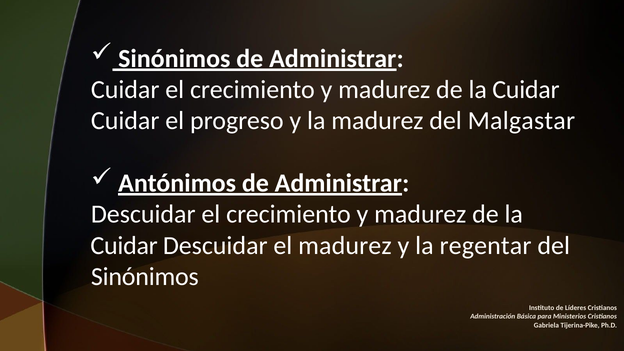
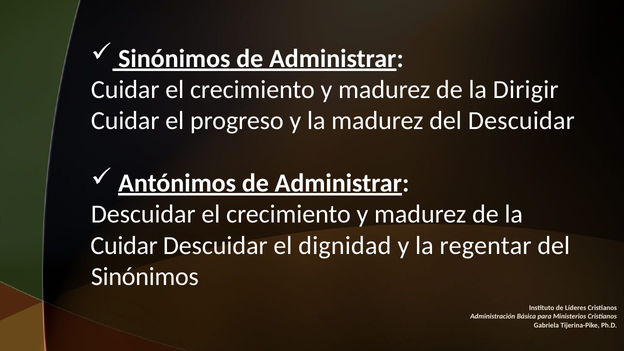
Cuidar: Cuidar -> Dirigir (526, 90)
del Malgastar: Malgastar -> Descuidar (521, 121)
el madurez: madurez -> dignidad (345, 246)
